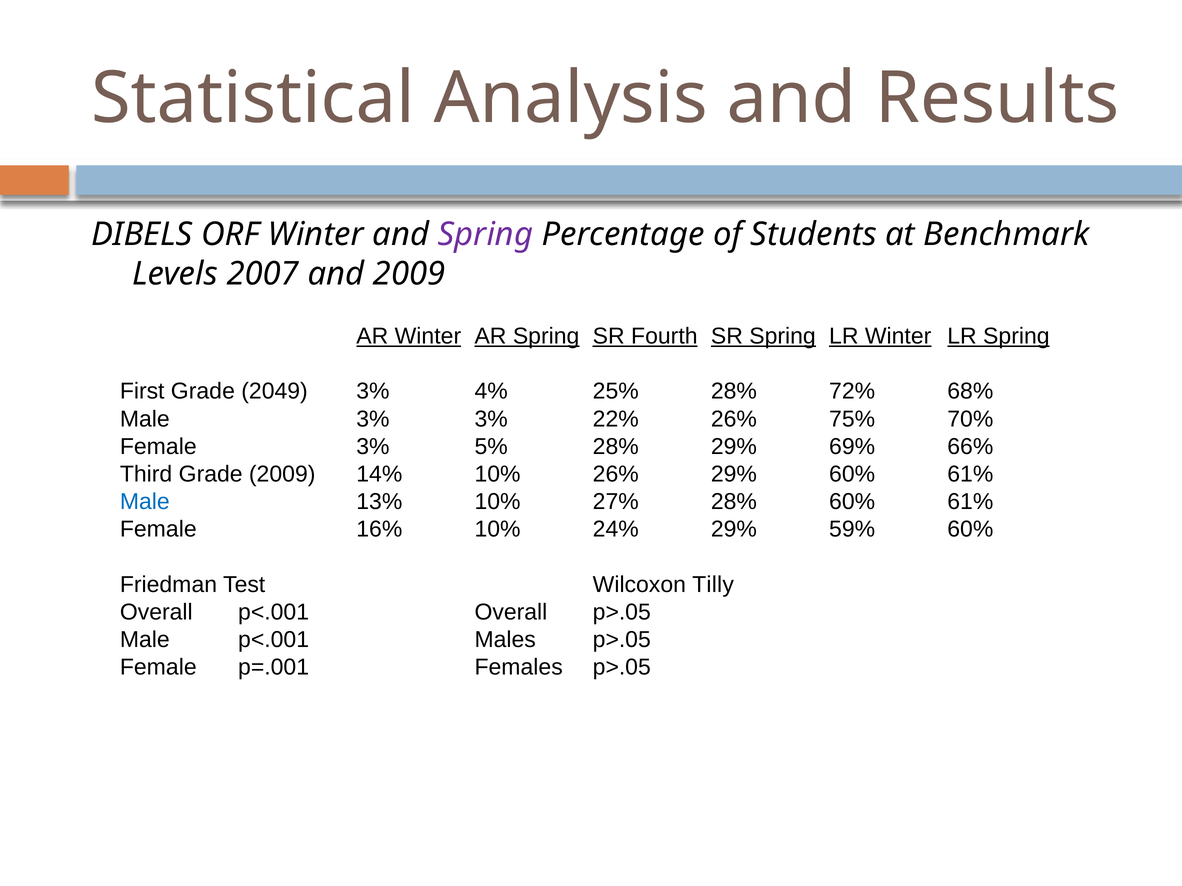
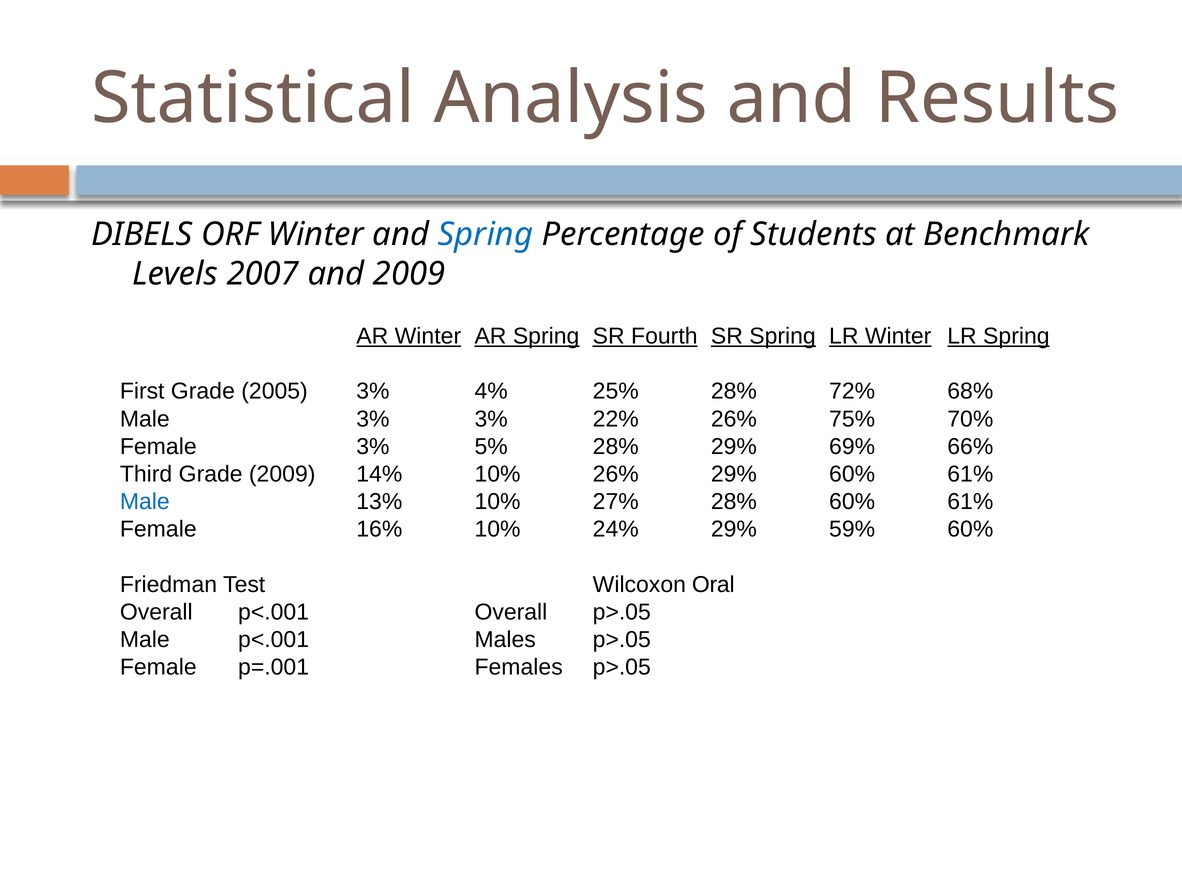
Spring colour: purple -> blue (485, 235)
2049: 2049 -> 2005 (275, 392)
Tilly: Tilly -> Oral (713, 585)
